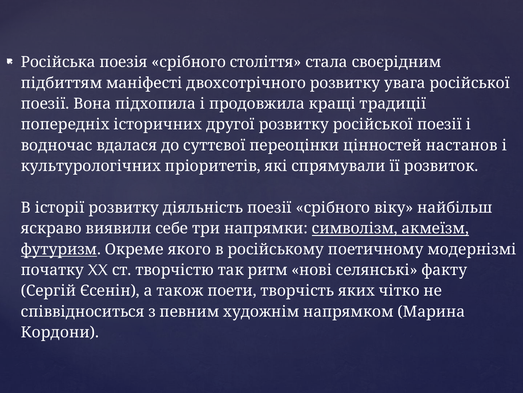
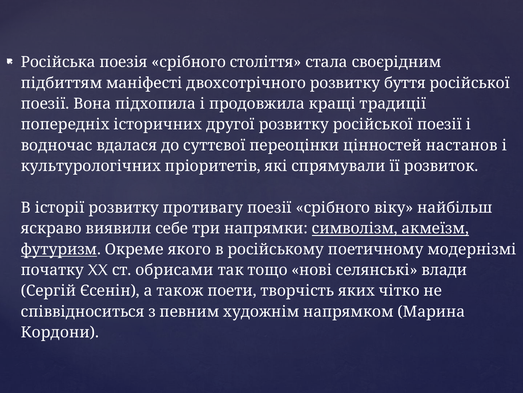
увага: увага -> буття (405, 83)
діяльність: діяльність -> противагу (203, 207)
творчістю: творчістю -> обрисами (175, 270)
ритм: ритм -> тощо (268, 270)
факту: факту -> влади (444, 270)
